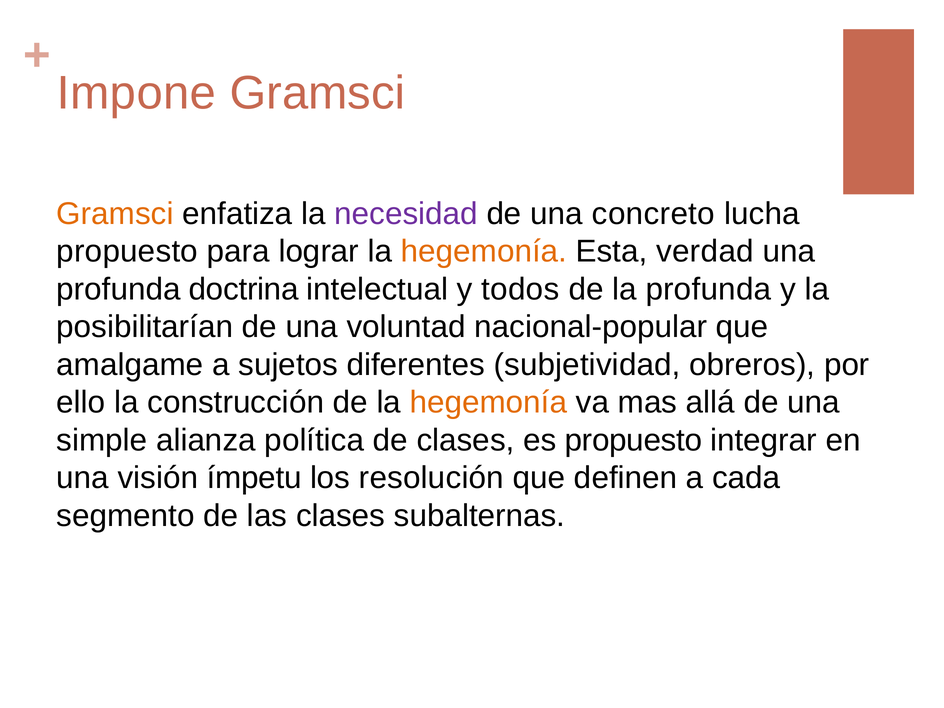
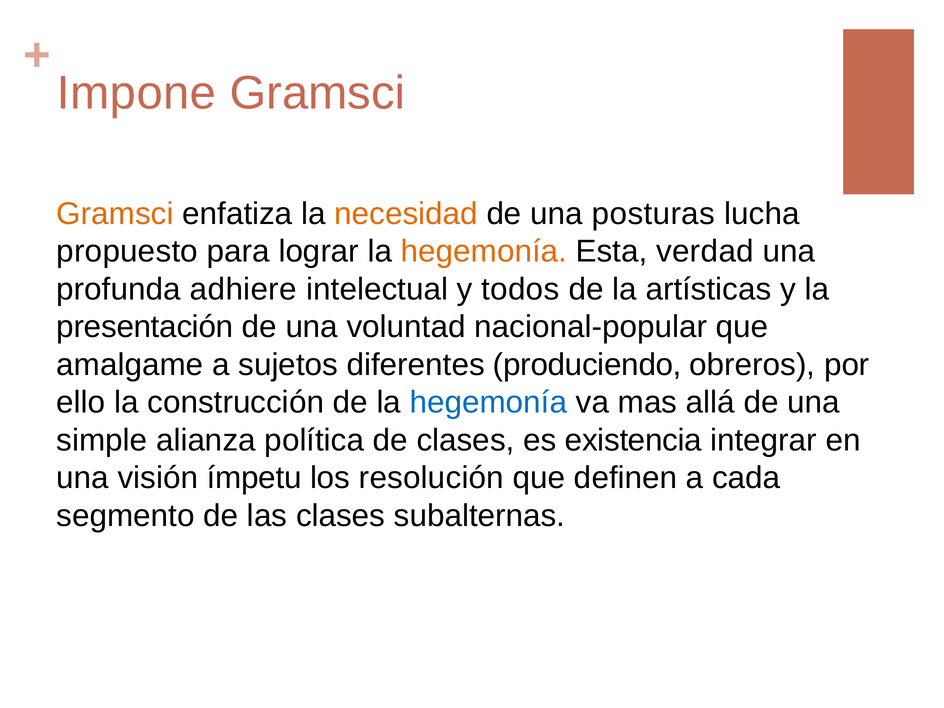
necesidad colour: purple -> orange (406, 214)
concreto: concreto -> posturas (653, 214)
doctrina: doctrina -> adhiere (243, 289)
la profunda: profunda -> artísticas (708, 289)
posibilitarían: posibilitarían -> presentación (145, 327)
subjetividad: subjetividad -> produciendo (587, 365)
hegemonía colour: orange -> blue (488, 402)
es propuesto: propuesto -> existencia (633, 440)
